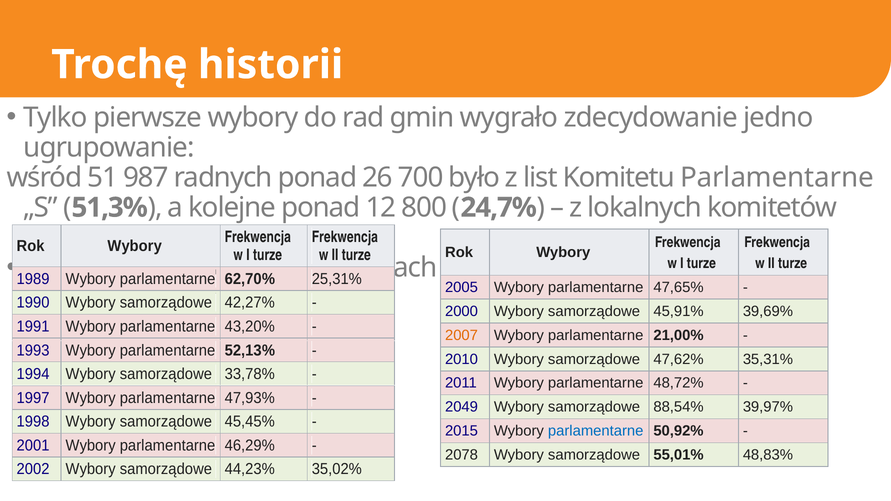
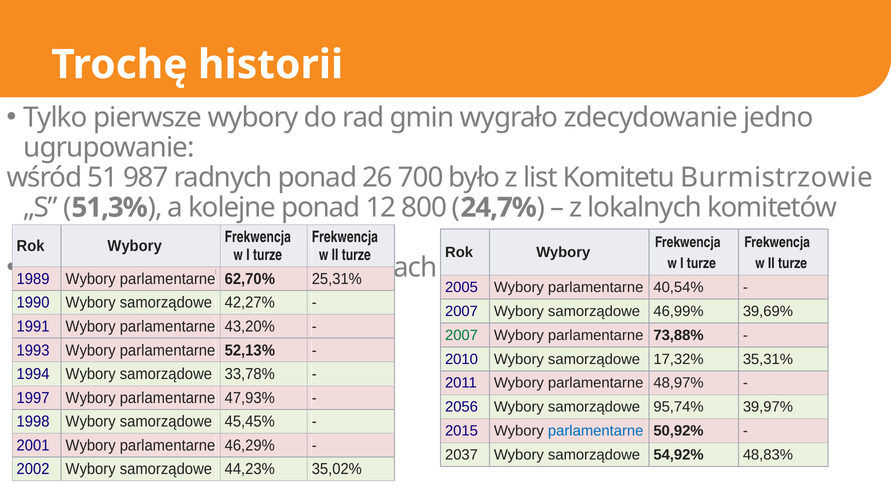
Komitetu Parlamentarne: Parlamentarne -> Burmistrzowie (777, 178)
47,65%: 47,65% -> 40,54% (679, 287)
2000: 2000 -> 2007 (461, 311)
45,91%: 45,91% -> 46,99% (679, 311)
2007 colour: orange -> green (461, 335)
21,00%: 21,00% -> 73,88% (679, 335)
47,62%: 47,62% -> 17,32% (679, 359)
48,72%: 48,72% -> 48,97% (679, 383)
2049: 2049 -> 2056 (461, 407)
88,54%: 88,54% -> 95,74% (679, 407)
2078: 2078 -> 2037 (461, 455)
55,01%: 55,01% -> 54,92% (679, 455)
